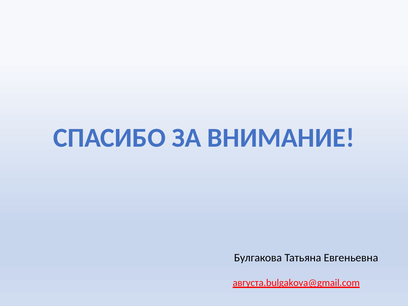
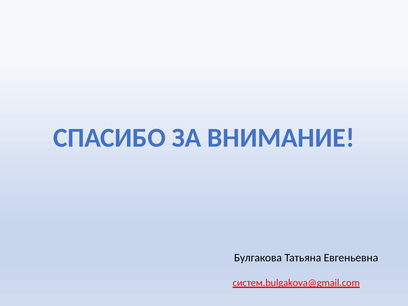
августа.bulgakova@gmail.com: августа.bulgakova@gmail.com -> систем.bulgakova@gmail.com (296, 283)
